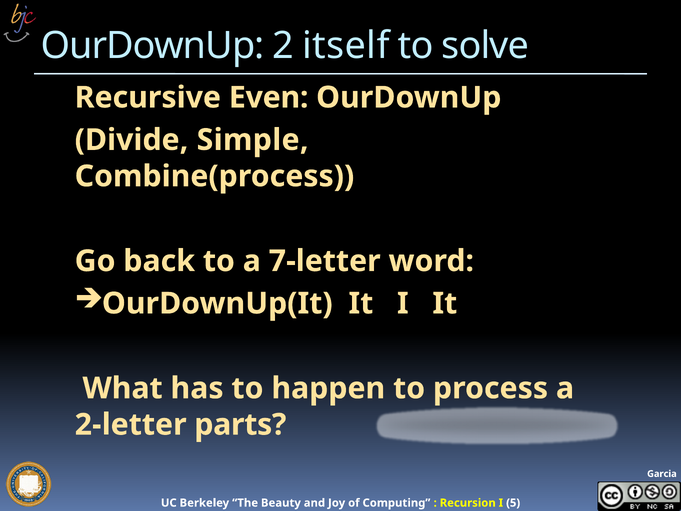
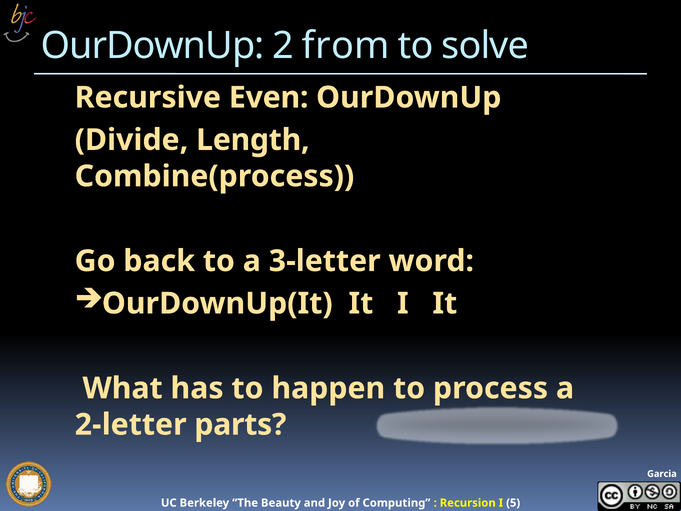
itself: itself -> from (346, 46)
Simple: Simple -> Length (253, 140)
7-letter: 7-letter -> 3-letter (325, 261)
